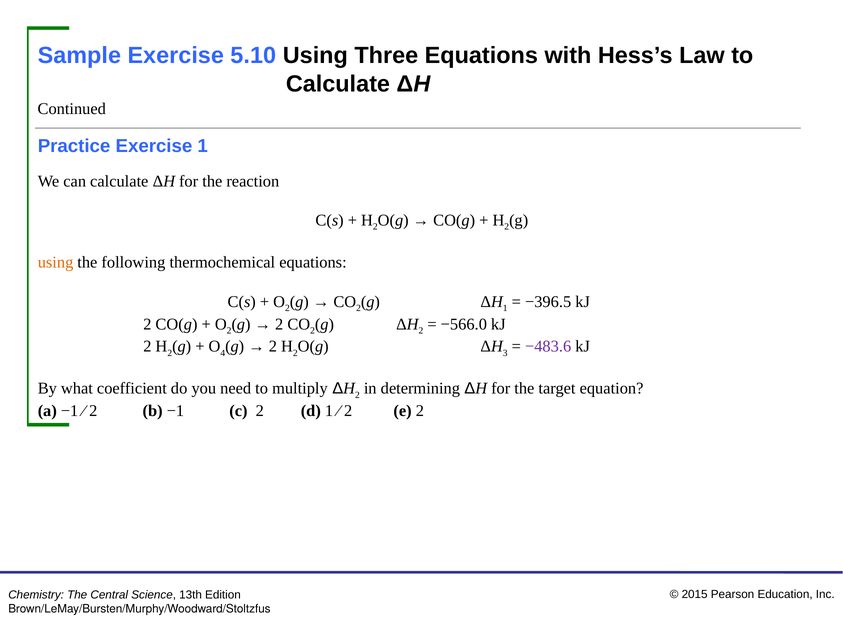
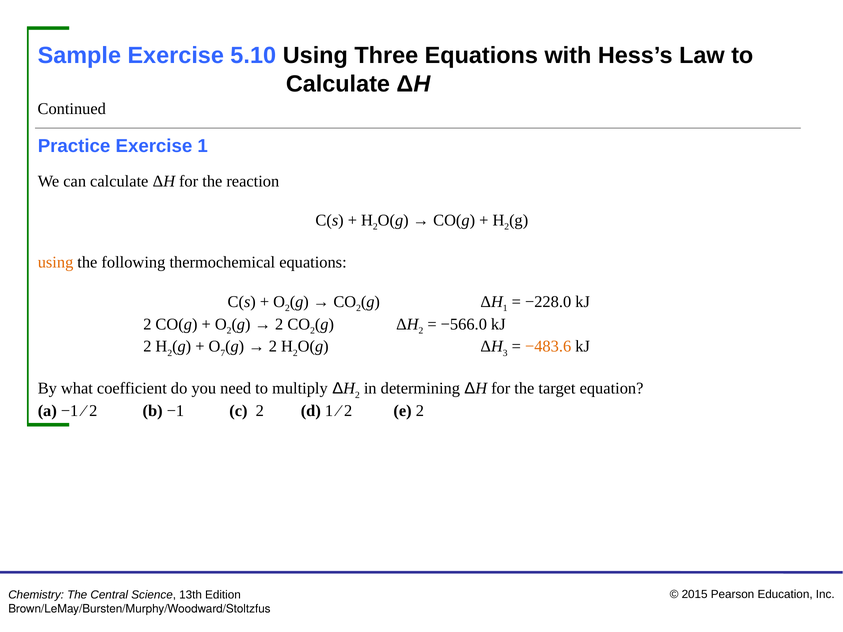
−396.5: −396.5 -> −228.0 (548, 302)
4: 4 -> 7 (223, 353)
−483.6 colour: purple -> orange (548, 347)
